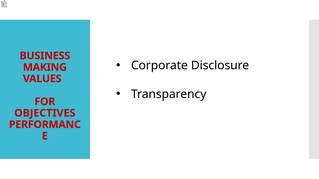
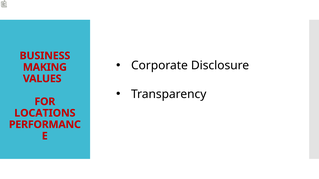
OBJECTIVES: OBJECTIVES -> LOCATIONS (45, 113)
